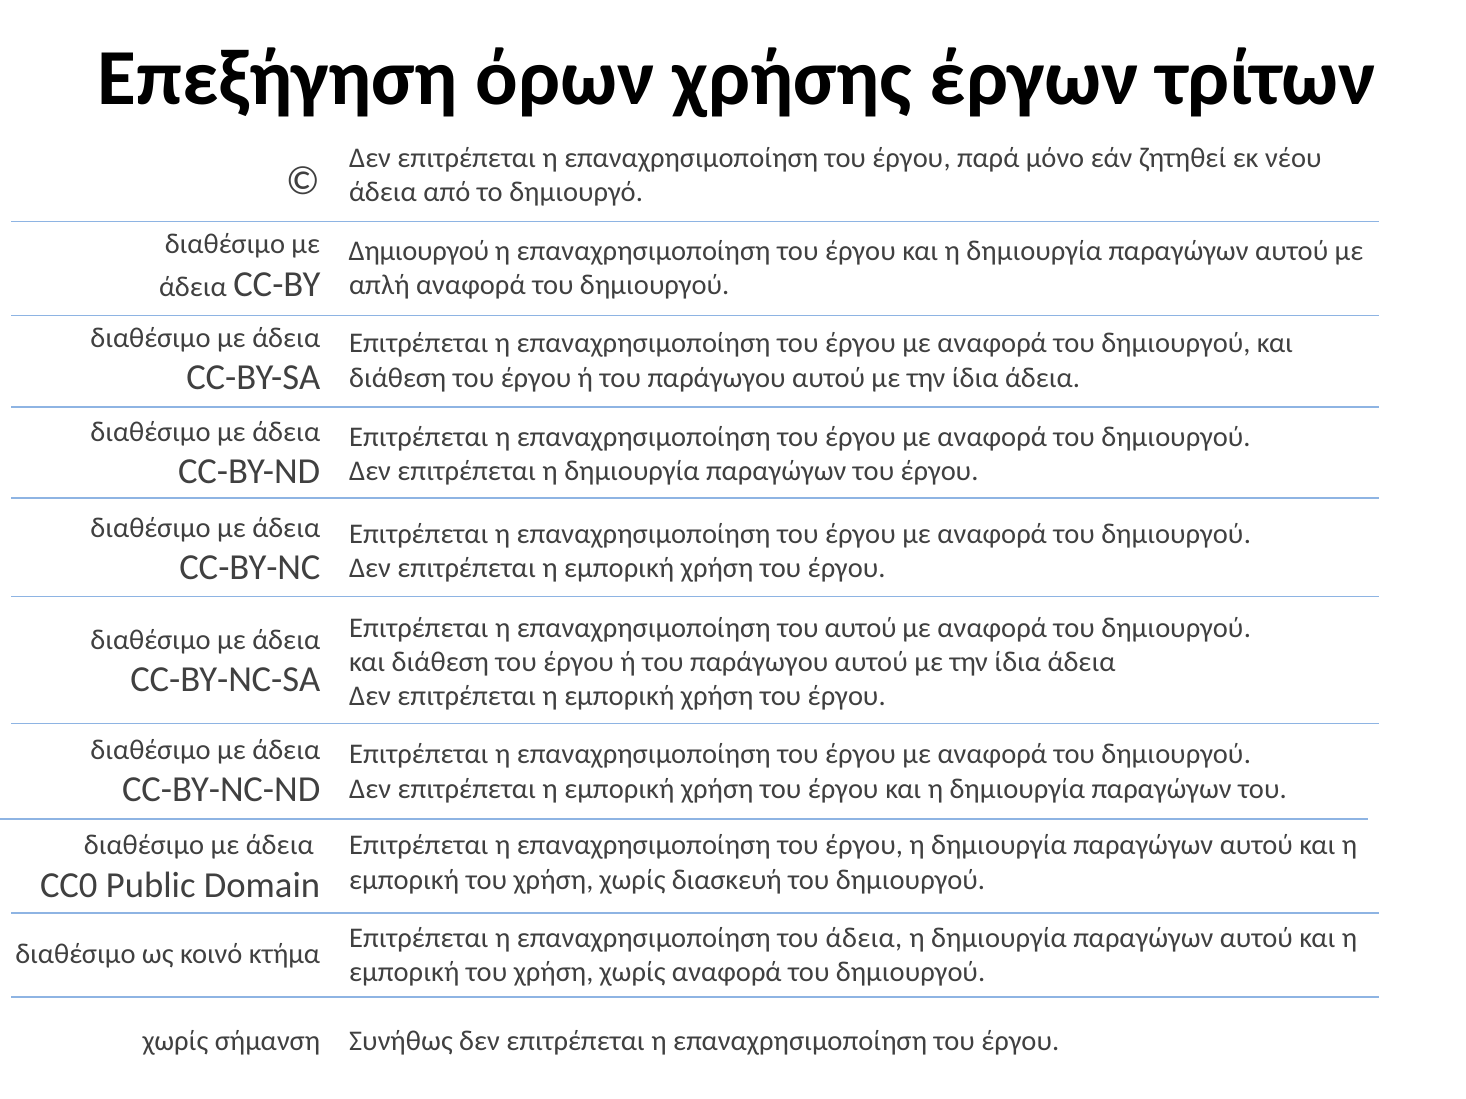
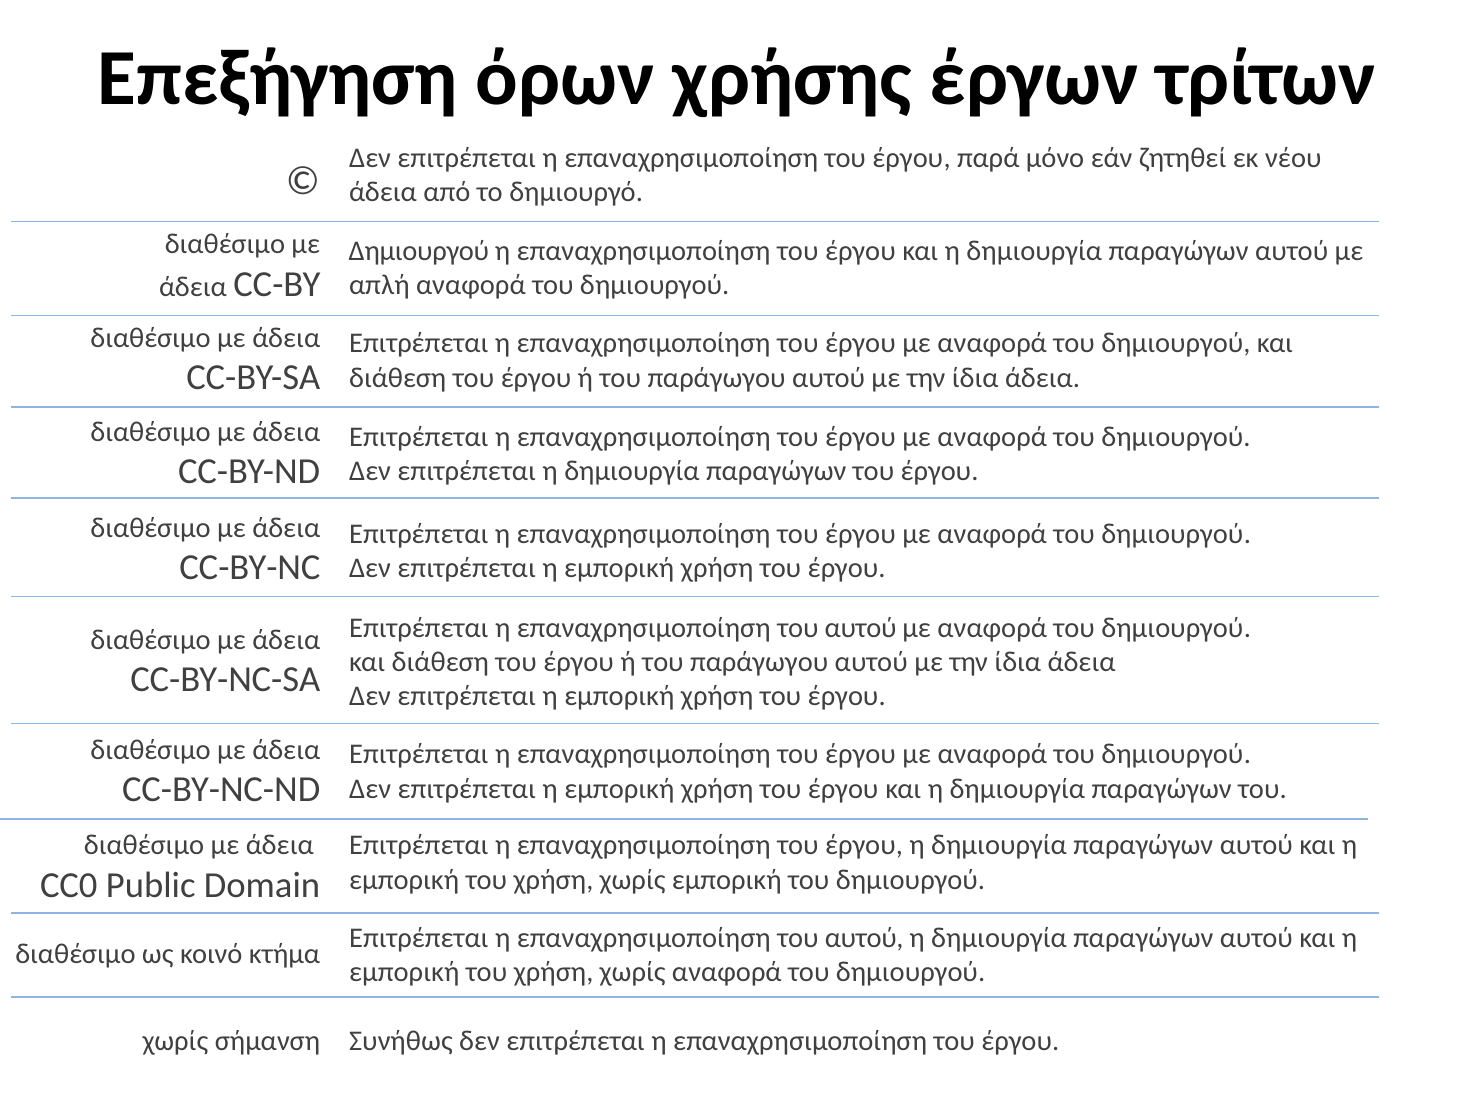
χωρίς διασκευή: διασκευή -> εμπορική (727, 880)
άδεια: άδεια -> αυτού (864, 938)
